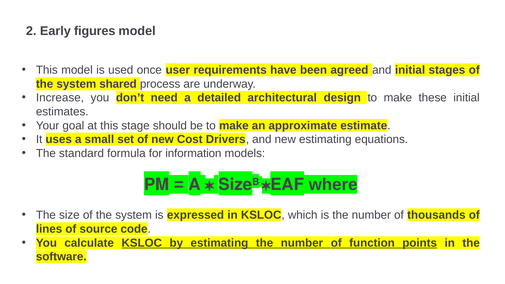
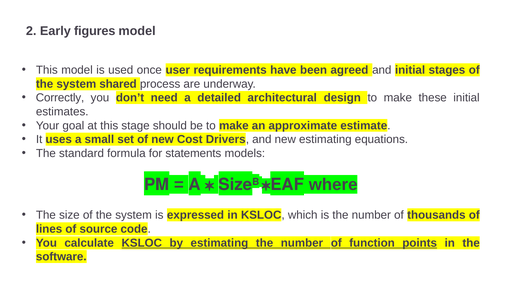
Increase: Increase -> Correctly (60, 98)
information: information -> statements (193, 153)
